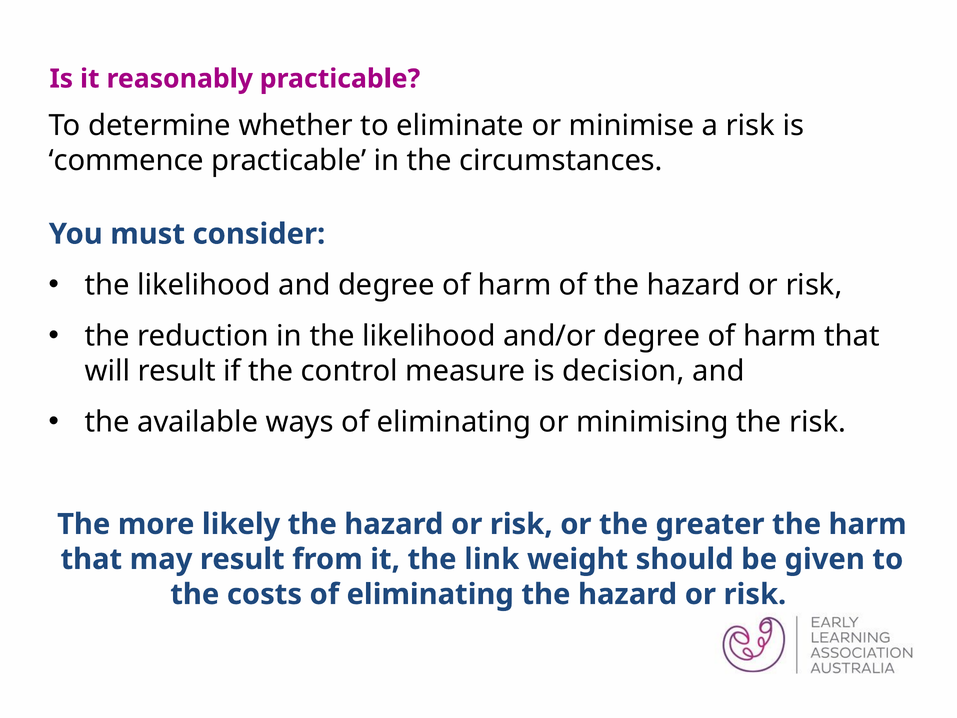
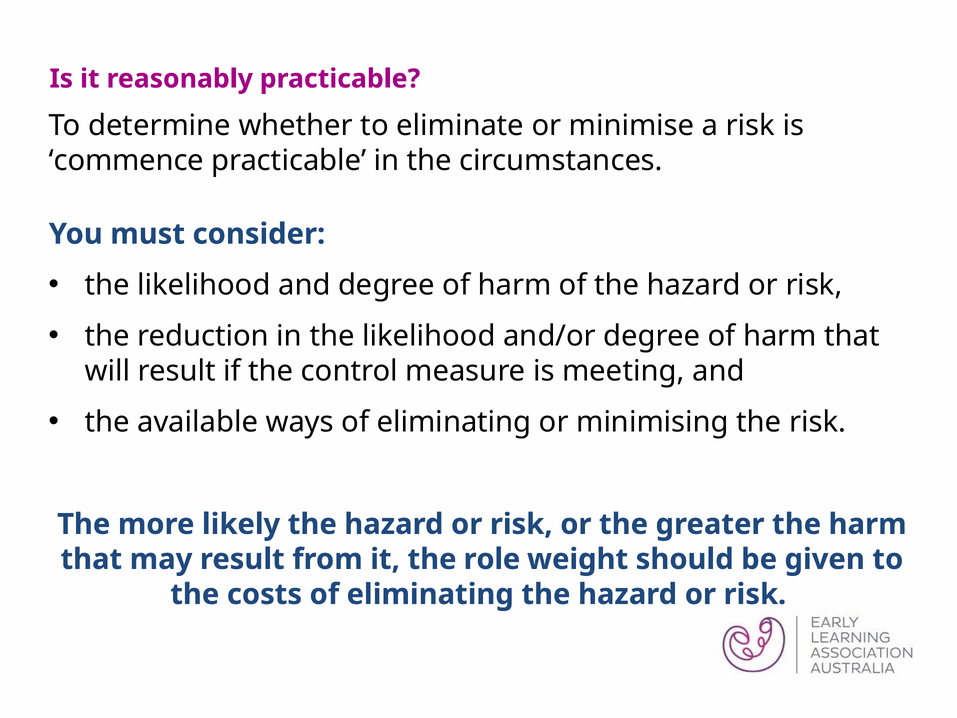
decision: decision -> meeting (623, 371)
link: link -> role (492, 559)
